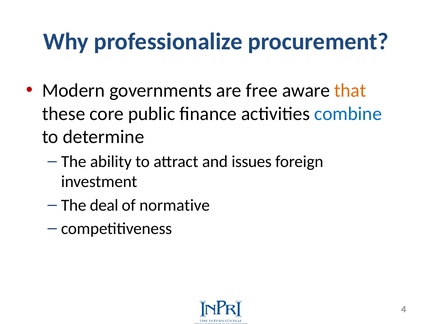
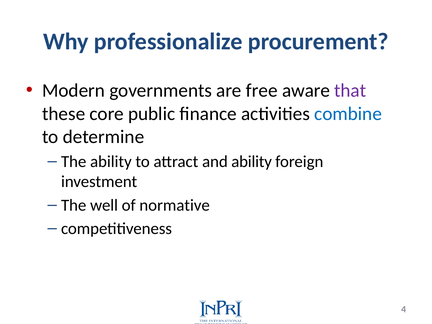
that colour: orange -> purple (350, 91)
and issues: issues -> ability (252, 162)
deal: deal -> well (104, 205)
